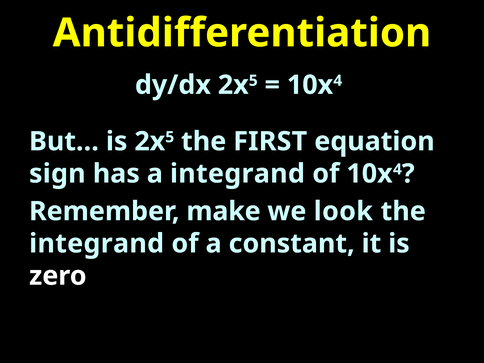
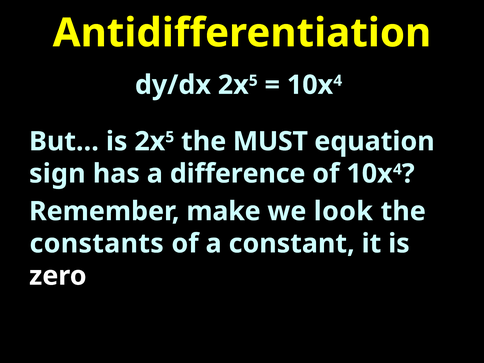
FIRST: FIRST -> MUST (270, 141)
a integrand: integrand -> difference (238, 174)
integrand: integrand -> constants (97, 244)
